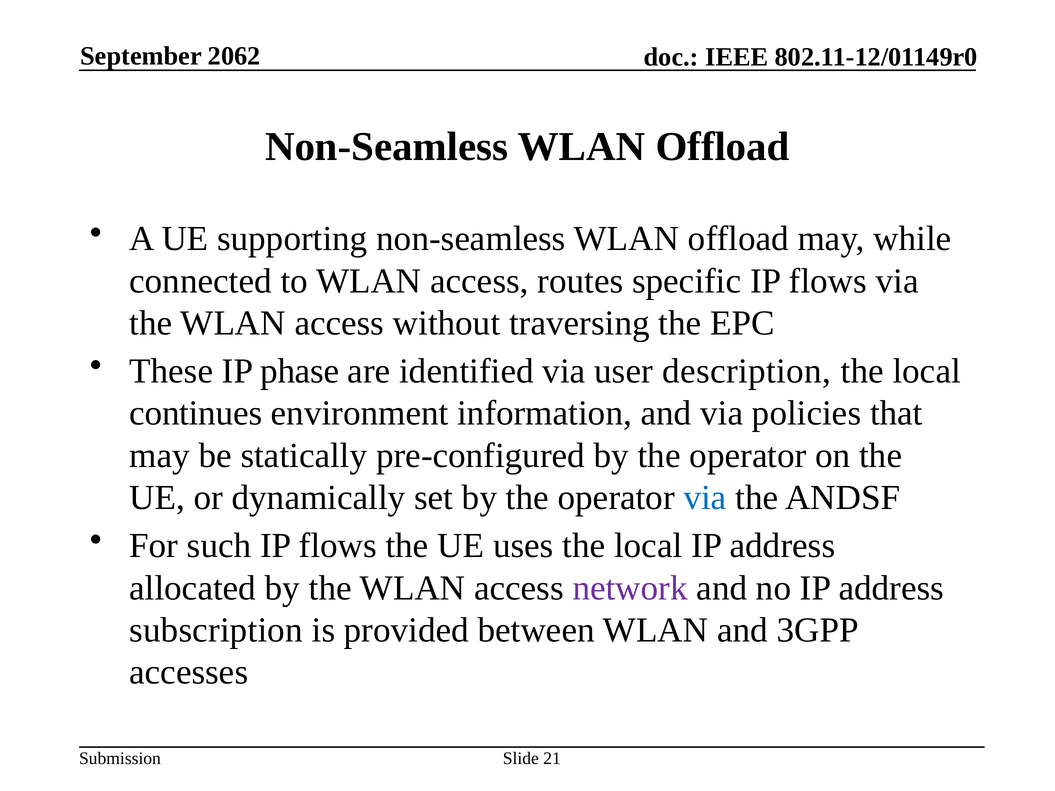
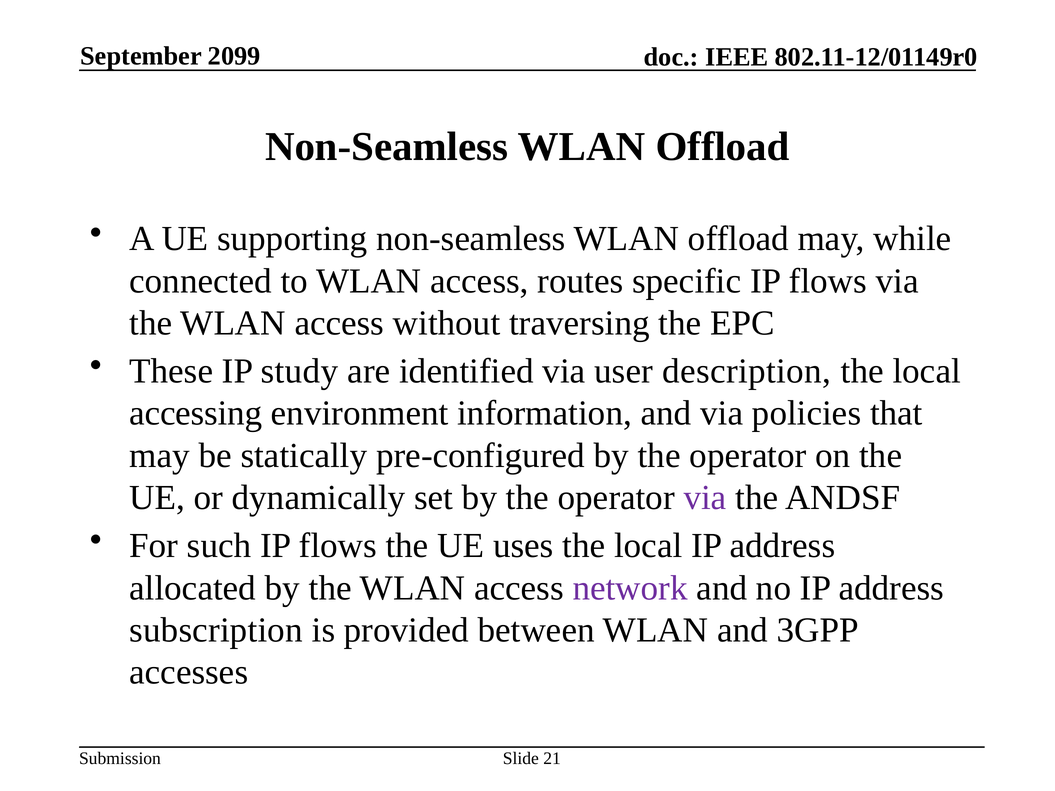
2062: 2062 -> 2099 (234, 56)
phase: phase -> study (299, 371)
continues: continues -> accessing (196, 413)
via colour: blue -> purple (705, 498)
